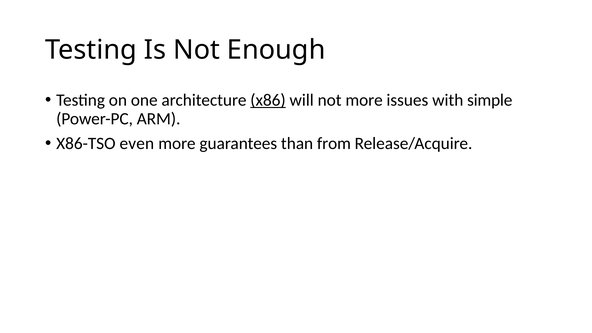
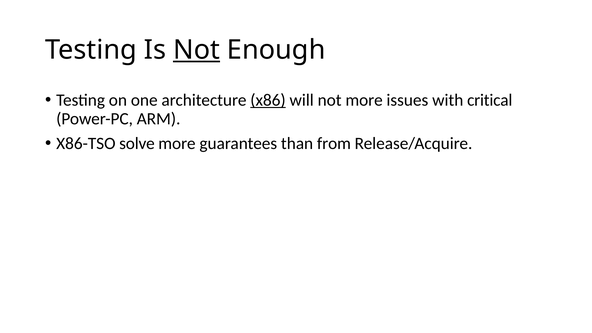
Not underline: none -> present (196, 50)
simple: simple -> critical (490, 100)
even: even -> solve (137, 144)
